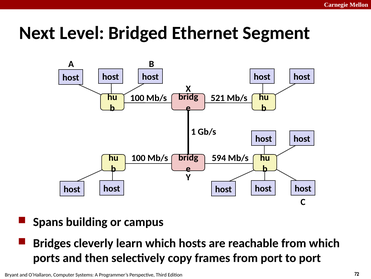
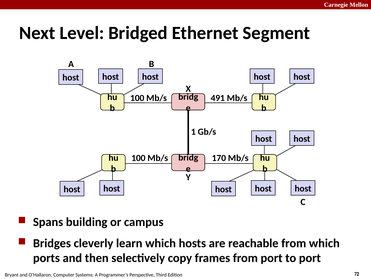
521: 521 -> 491 (218, 98)
594: 594 -> 170 (219, 158)
